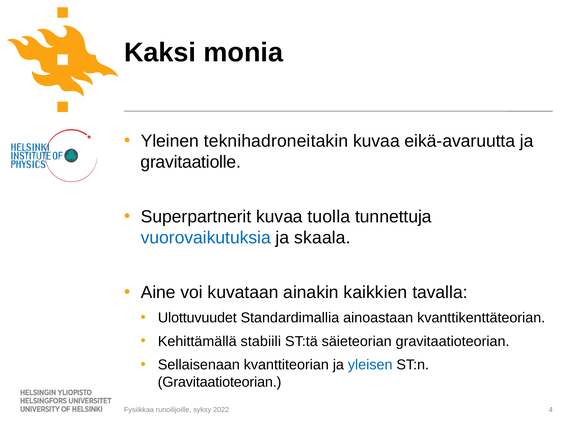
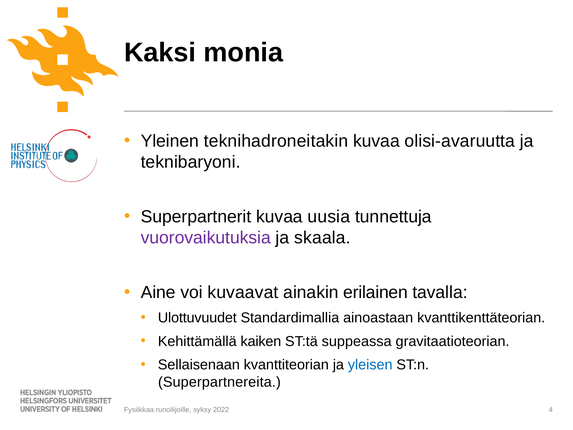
eikä-avaruutta: eikä-avaruutta -> olisi-avaruutta (460, 141)
gravitaatiolle: gravitaatiolle -> teknibaryoni (191, 162)
tuolla: tuolla -> uusia (329, 217)
vuorovaikutuksia colour: blue -> purple (206, 238)
kuvataan: kuvataan -> kuvaavat (243, 292)
kaikkien: kaikkien -> erilainen (376, 292)
stabiili: stabiili -> kaiken (261, 341)
säieteorian: säieteorian -> suppeassa (357, 341)
Gravitaatioteorian: Gravitaatioteorian -> Superpartnereita (219, 382)
